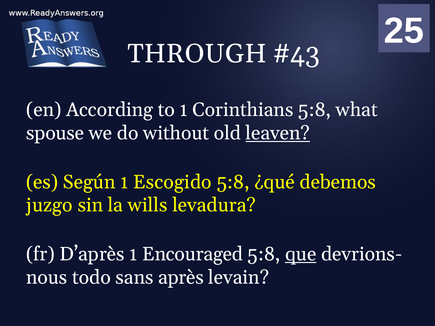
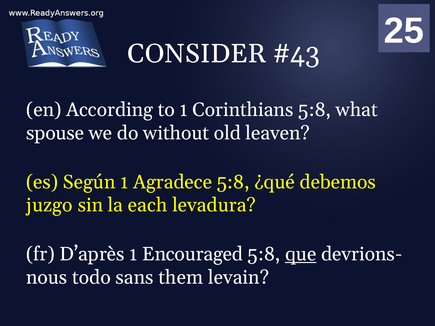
THROUGH: THROUGH -> CONSIDER (197, 54)
leaven underline: present -> none (278, 133)
Escogido: Escogido -> Agradece (173, 182)
wills: wills -> each (148, 205)
après: après -> them (181, 278)
